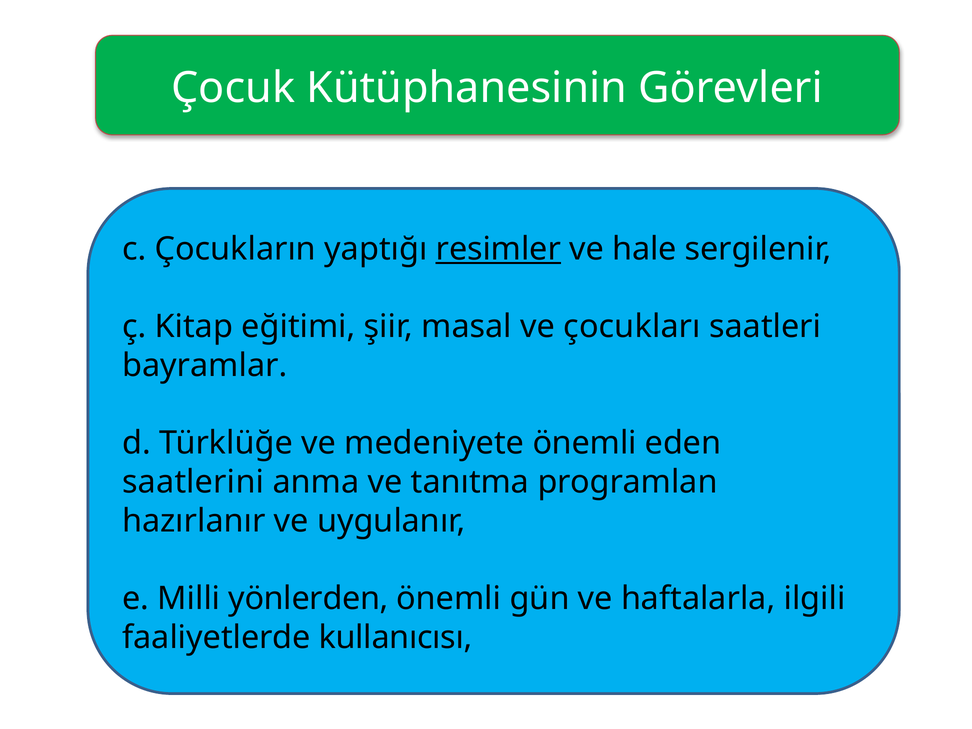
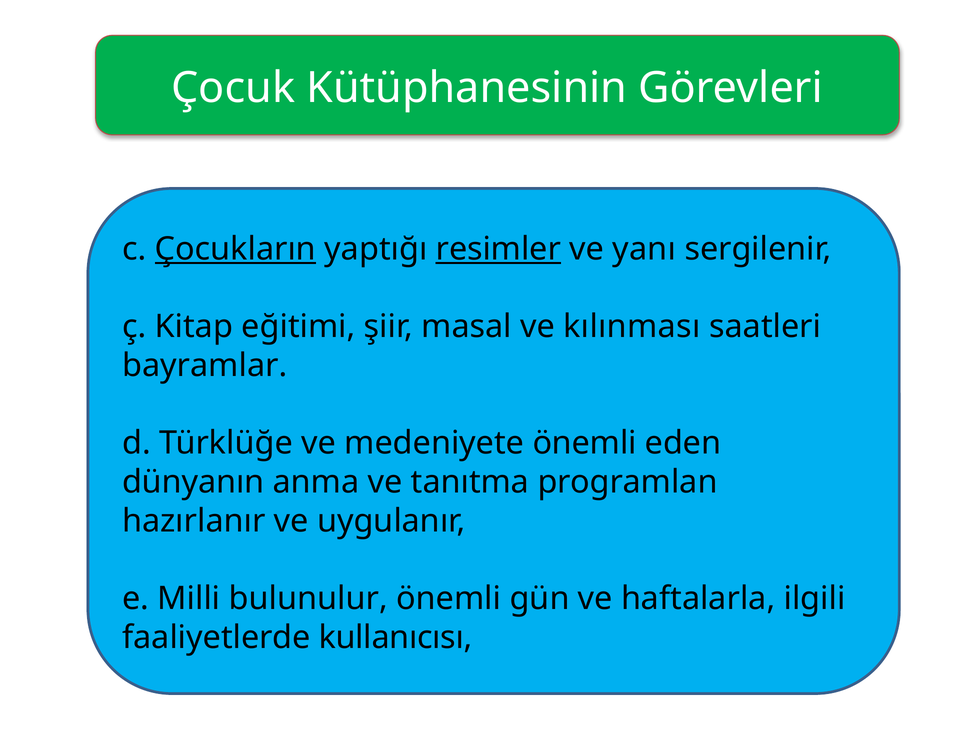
Çocukların underline: none -> present (235, 249)
hale: hale -> yanı (644, 249)
çocukları: çocukları -> kılınması (632, 327)
saatlerini: saatlerini -> dünyanın (193, 482)
yönlerden: yönlerden -> bulunulur (308, 599)
